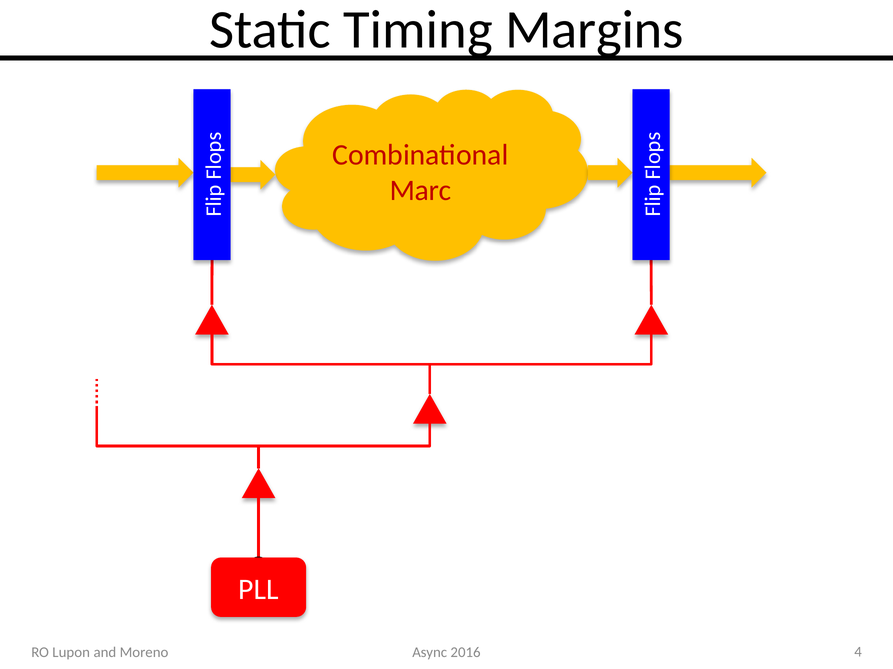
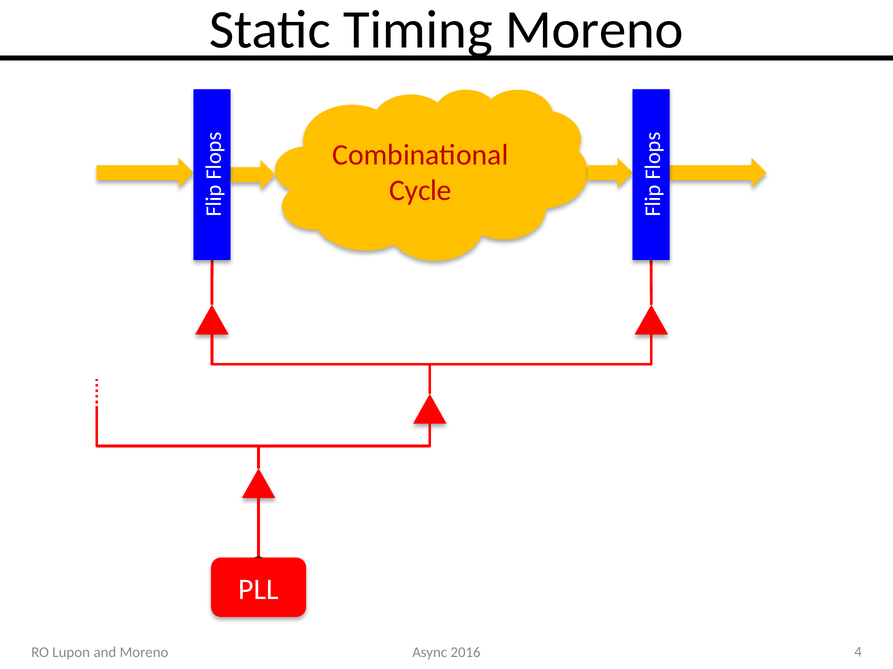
Timing Margins: Margins -> Moreno (594, 30)
Marc: Marc -> Cycle (421, 191)
